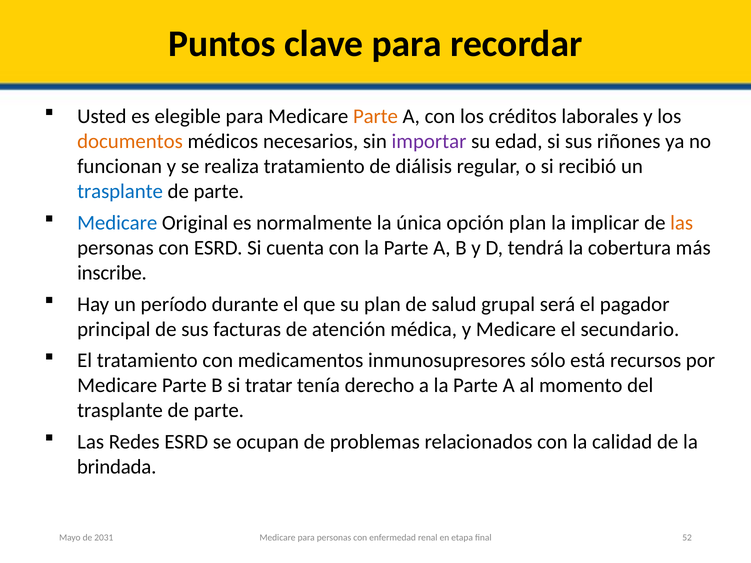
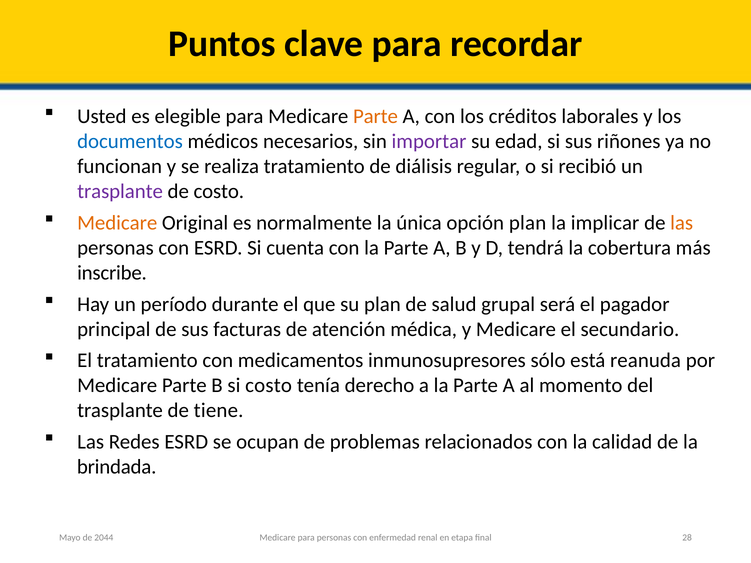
documentos colour: orange -> blue (130, 142)
trasplante colour: blue -> purple (120, 192)
parte: parte -> costo (219, 192)
Medicare colour: blue -> orange (117, 223)
recursos: recursos -> reanuda (645, 361)
si tratar: tratar -> costo (269, 386)
parte: parte -> tiene (219, 411)
52: 52 -> 28 (687, 538)
2031: 2031 -> 2044 (104, 538)
